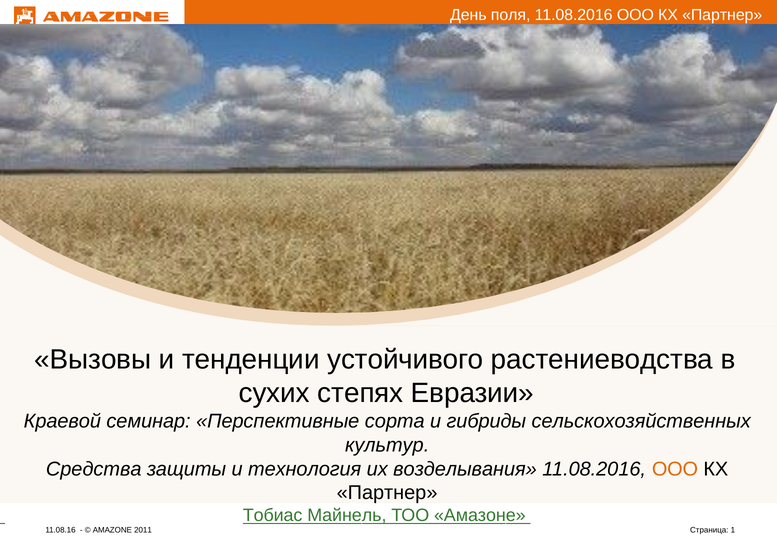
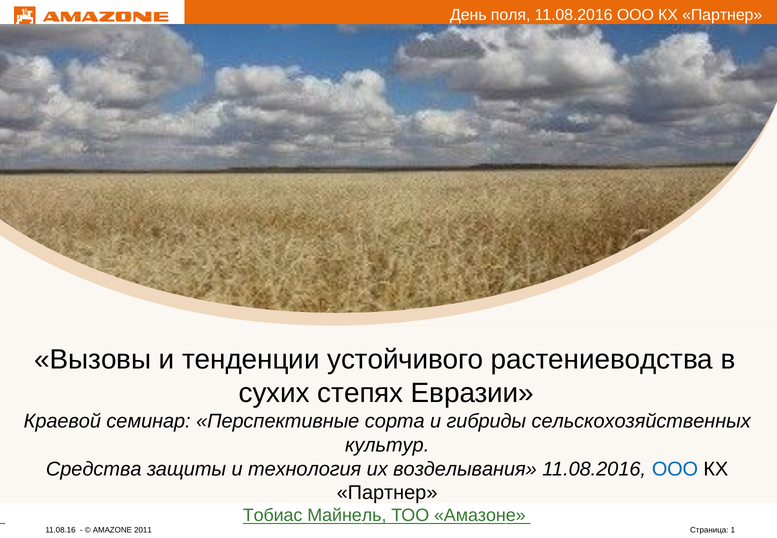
ООО colour: orange -> blue (675, 469)
